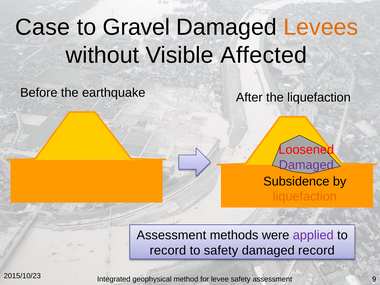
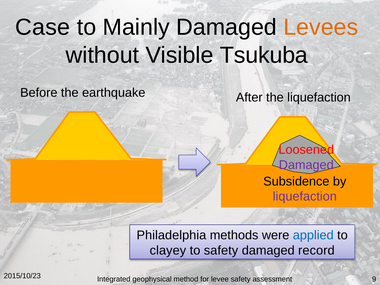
Gravel: Gravel -> Mainly (136, 27)
Affected: Affected -> Tsukuba (264, 55)
liquefaction colour: orange -> purple (305, 197)
Assessment: Assessment -> Philadelphia (171, 235)
applied colour: purple -> blue (313, 235)
record: record -> clayey (168, 250)
